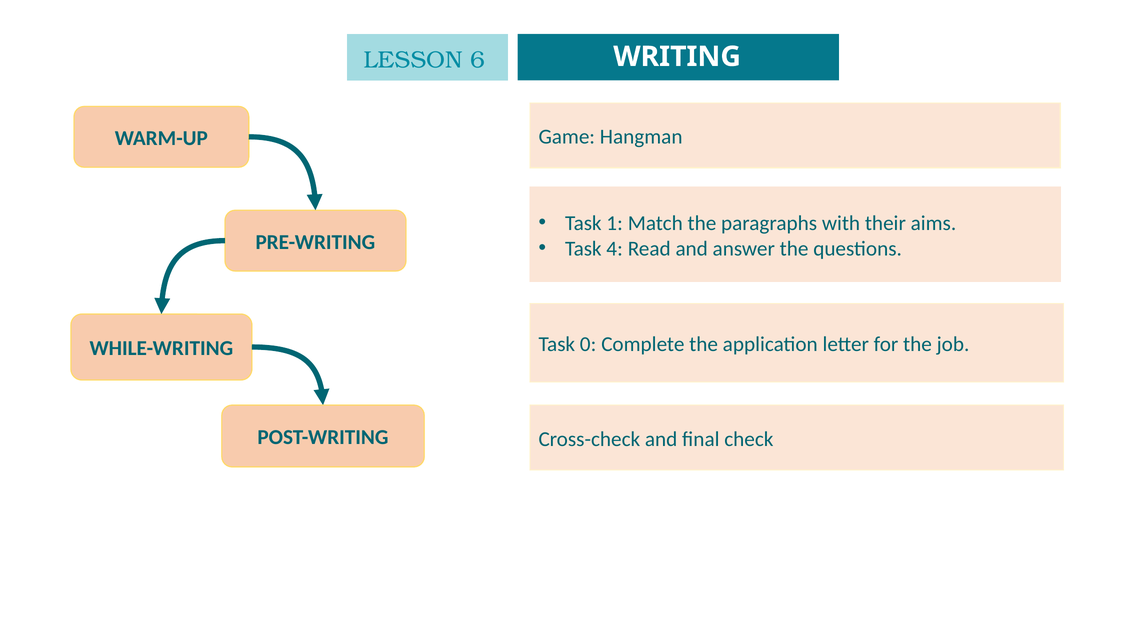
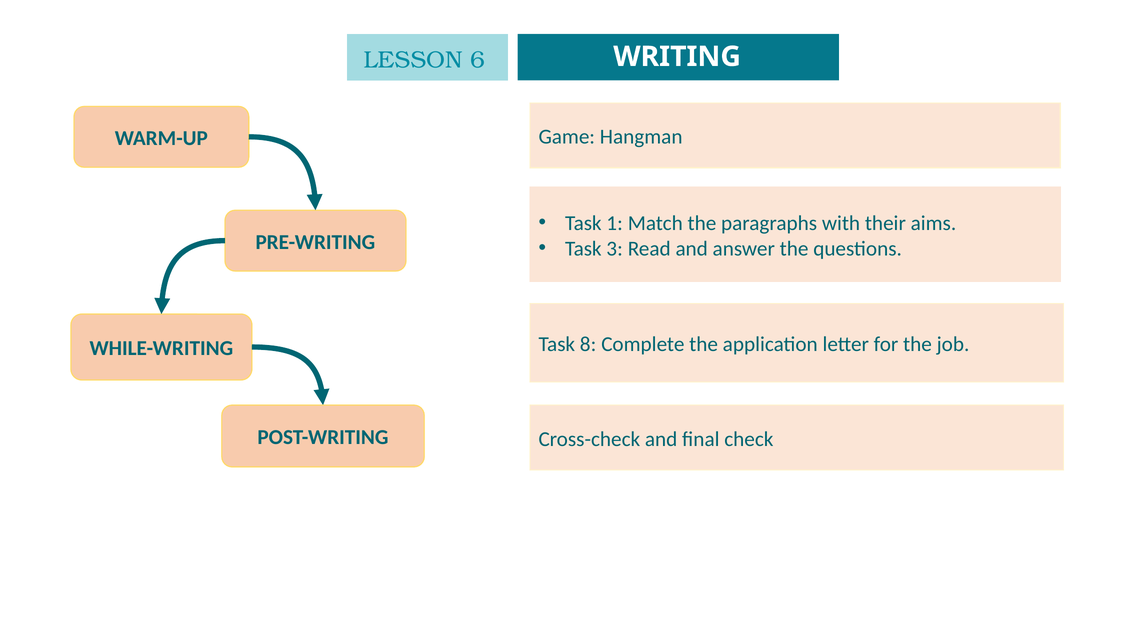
4: 4 -> 3 (615, 249)
0: 0 -> 8 (588, 344)
